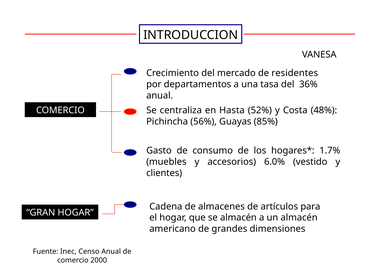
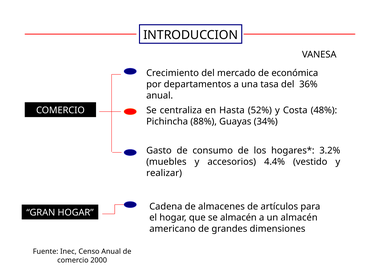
residentes: residentes -> económica (295, 73)
56%: 56% -> 88% (204, 122)
85%: 85% -> 34% (266, 122)
1.7%: 1.7% -> 3.2% (330, 151)
6.0%: 6.0% -> 4.4% (275, 162)
clientes: clientes -> realizar (164, 173)
